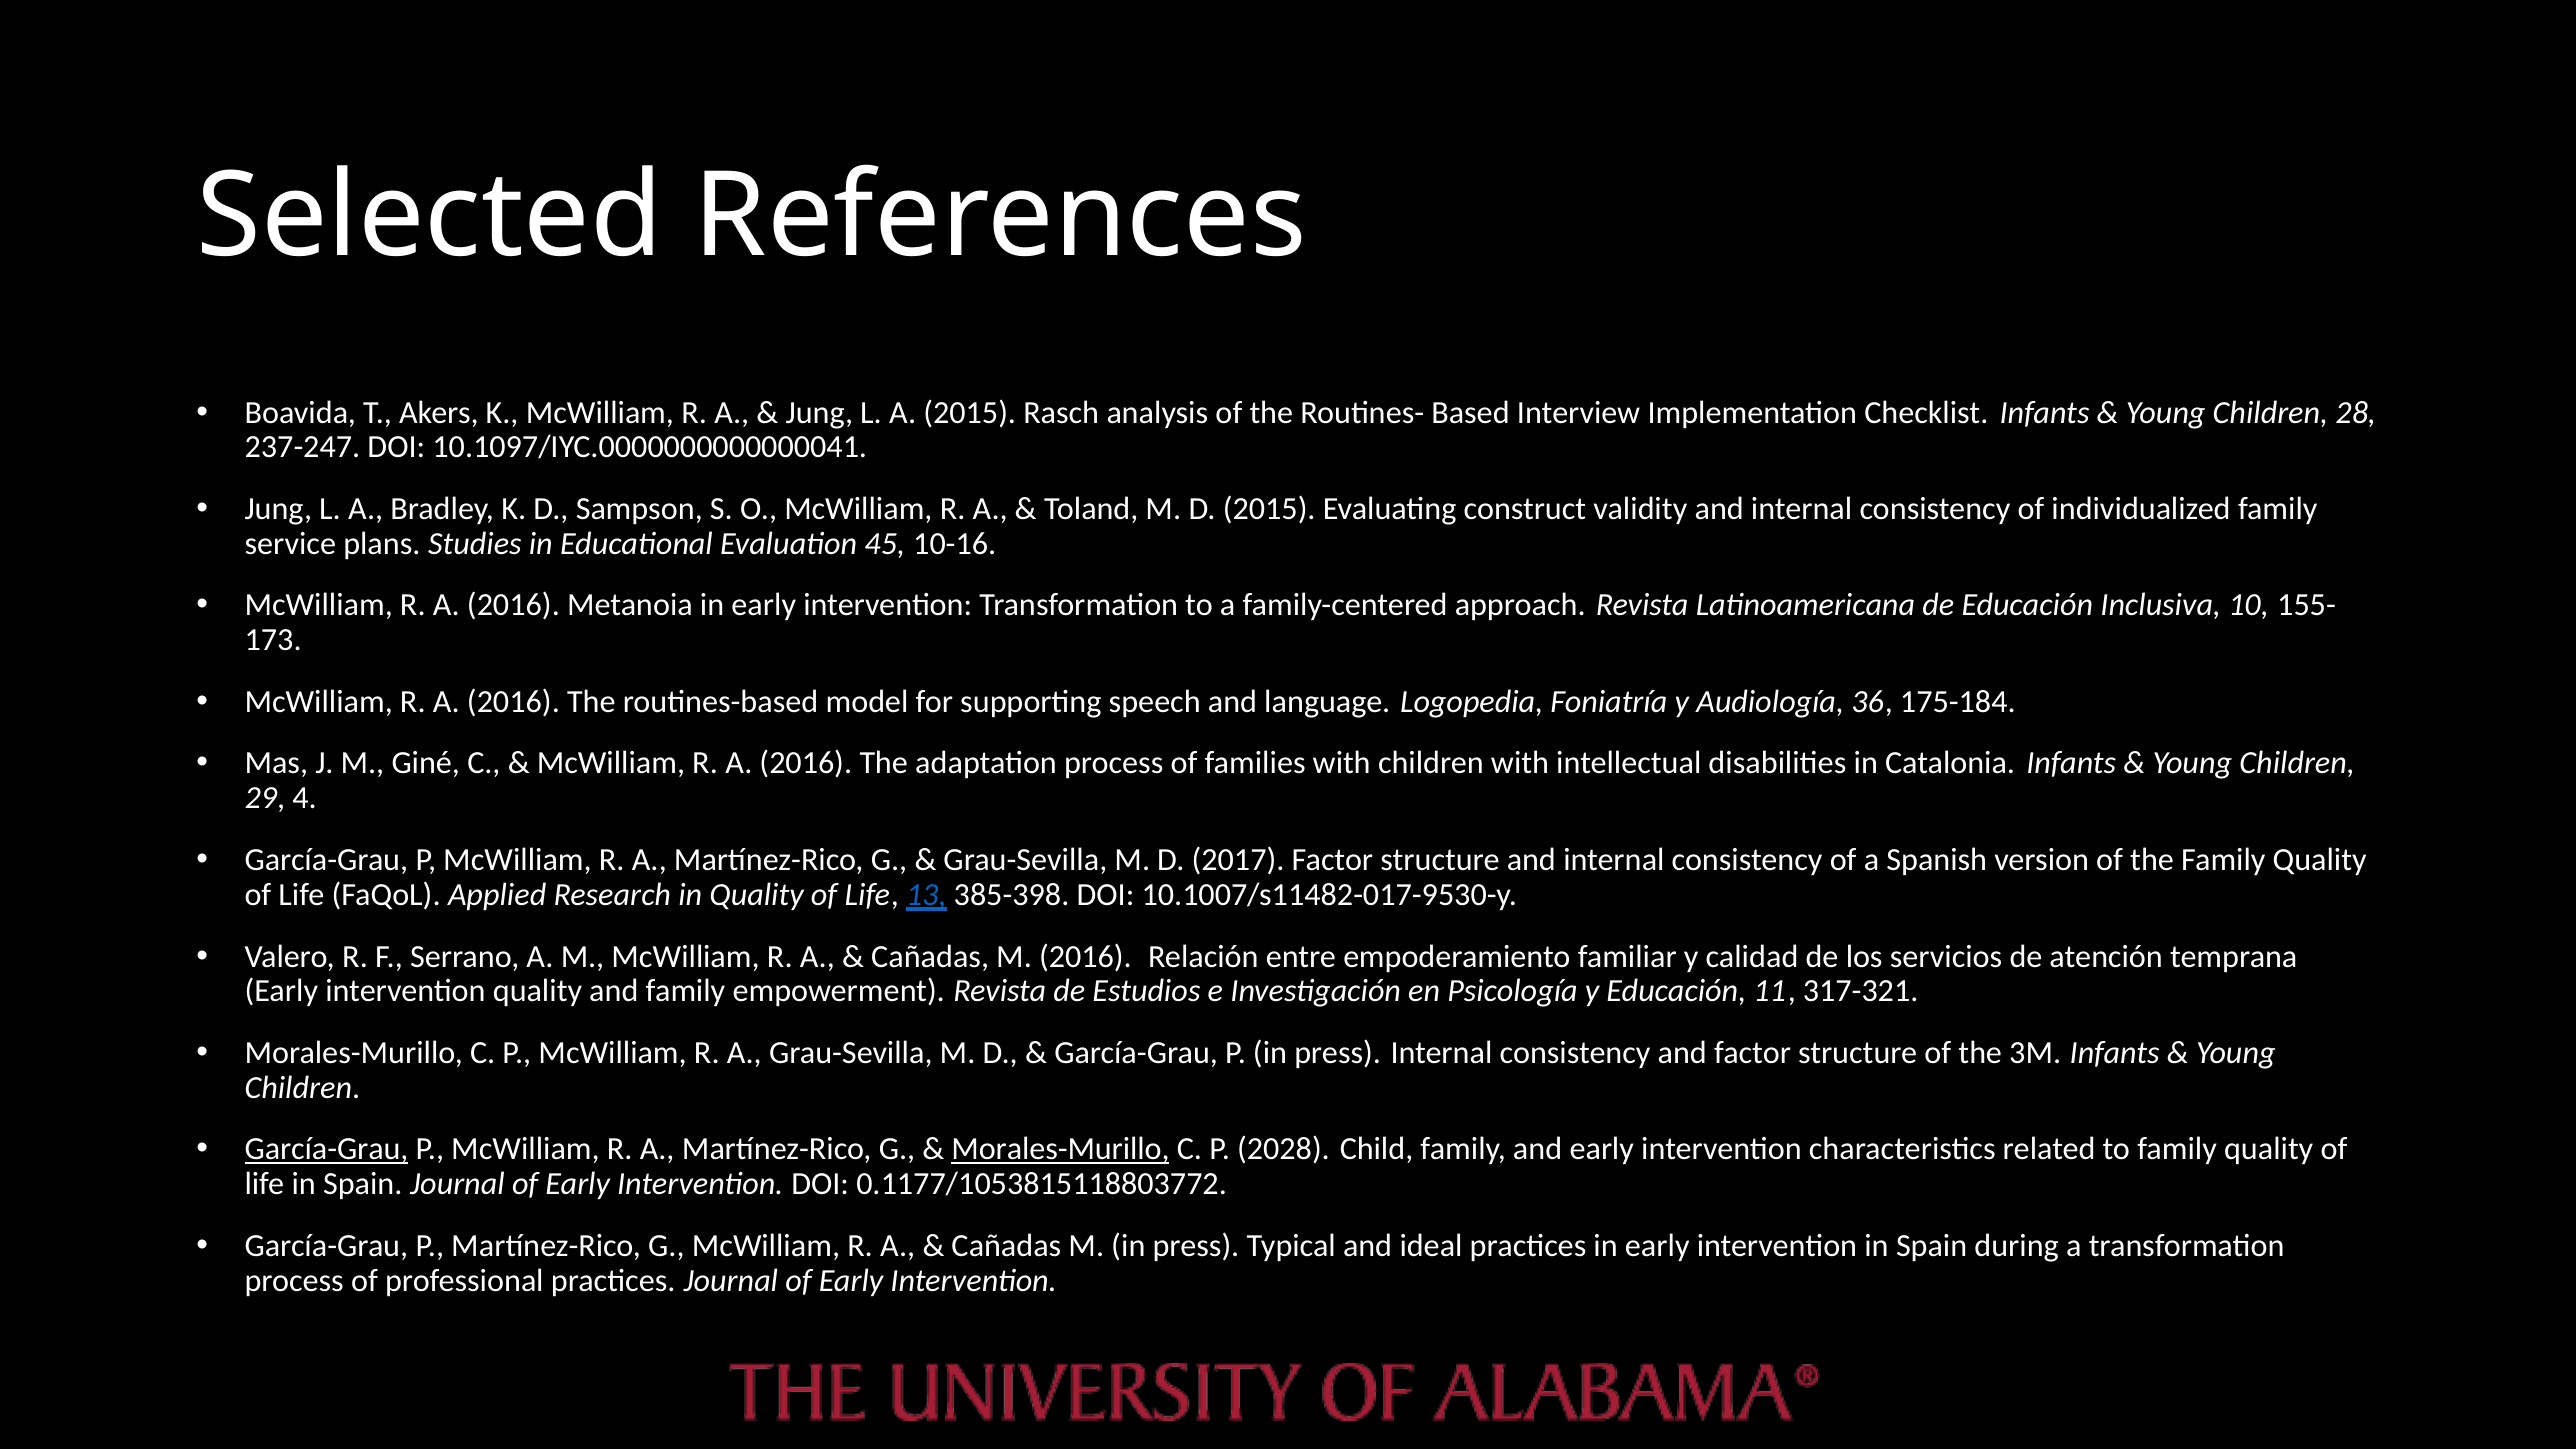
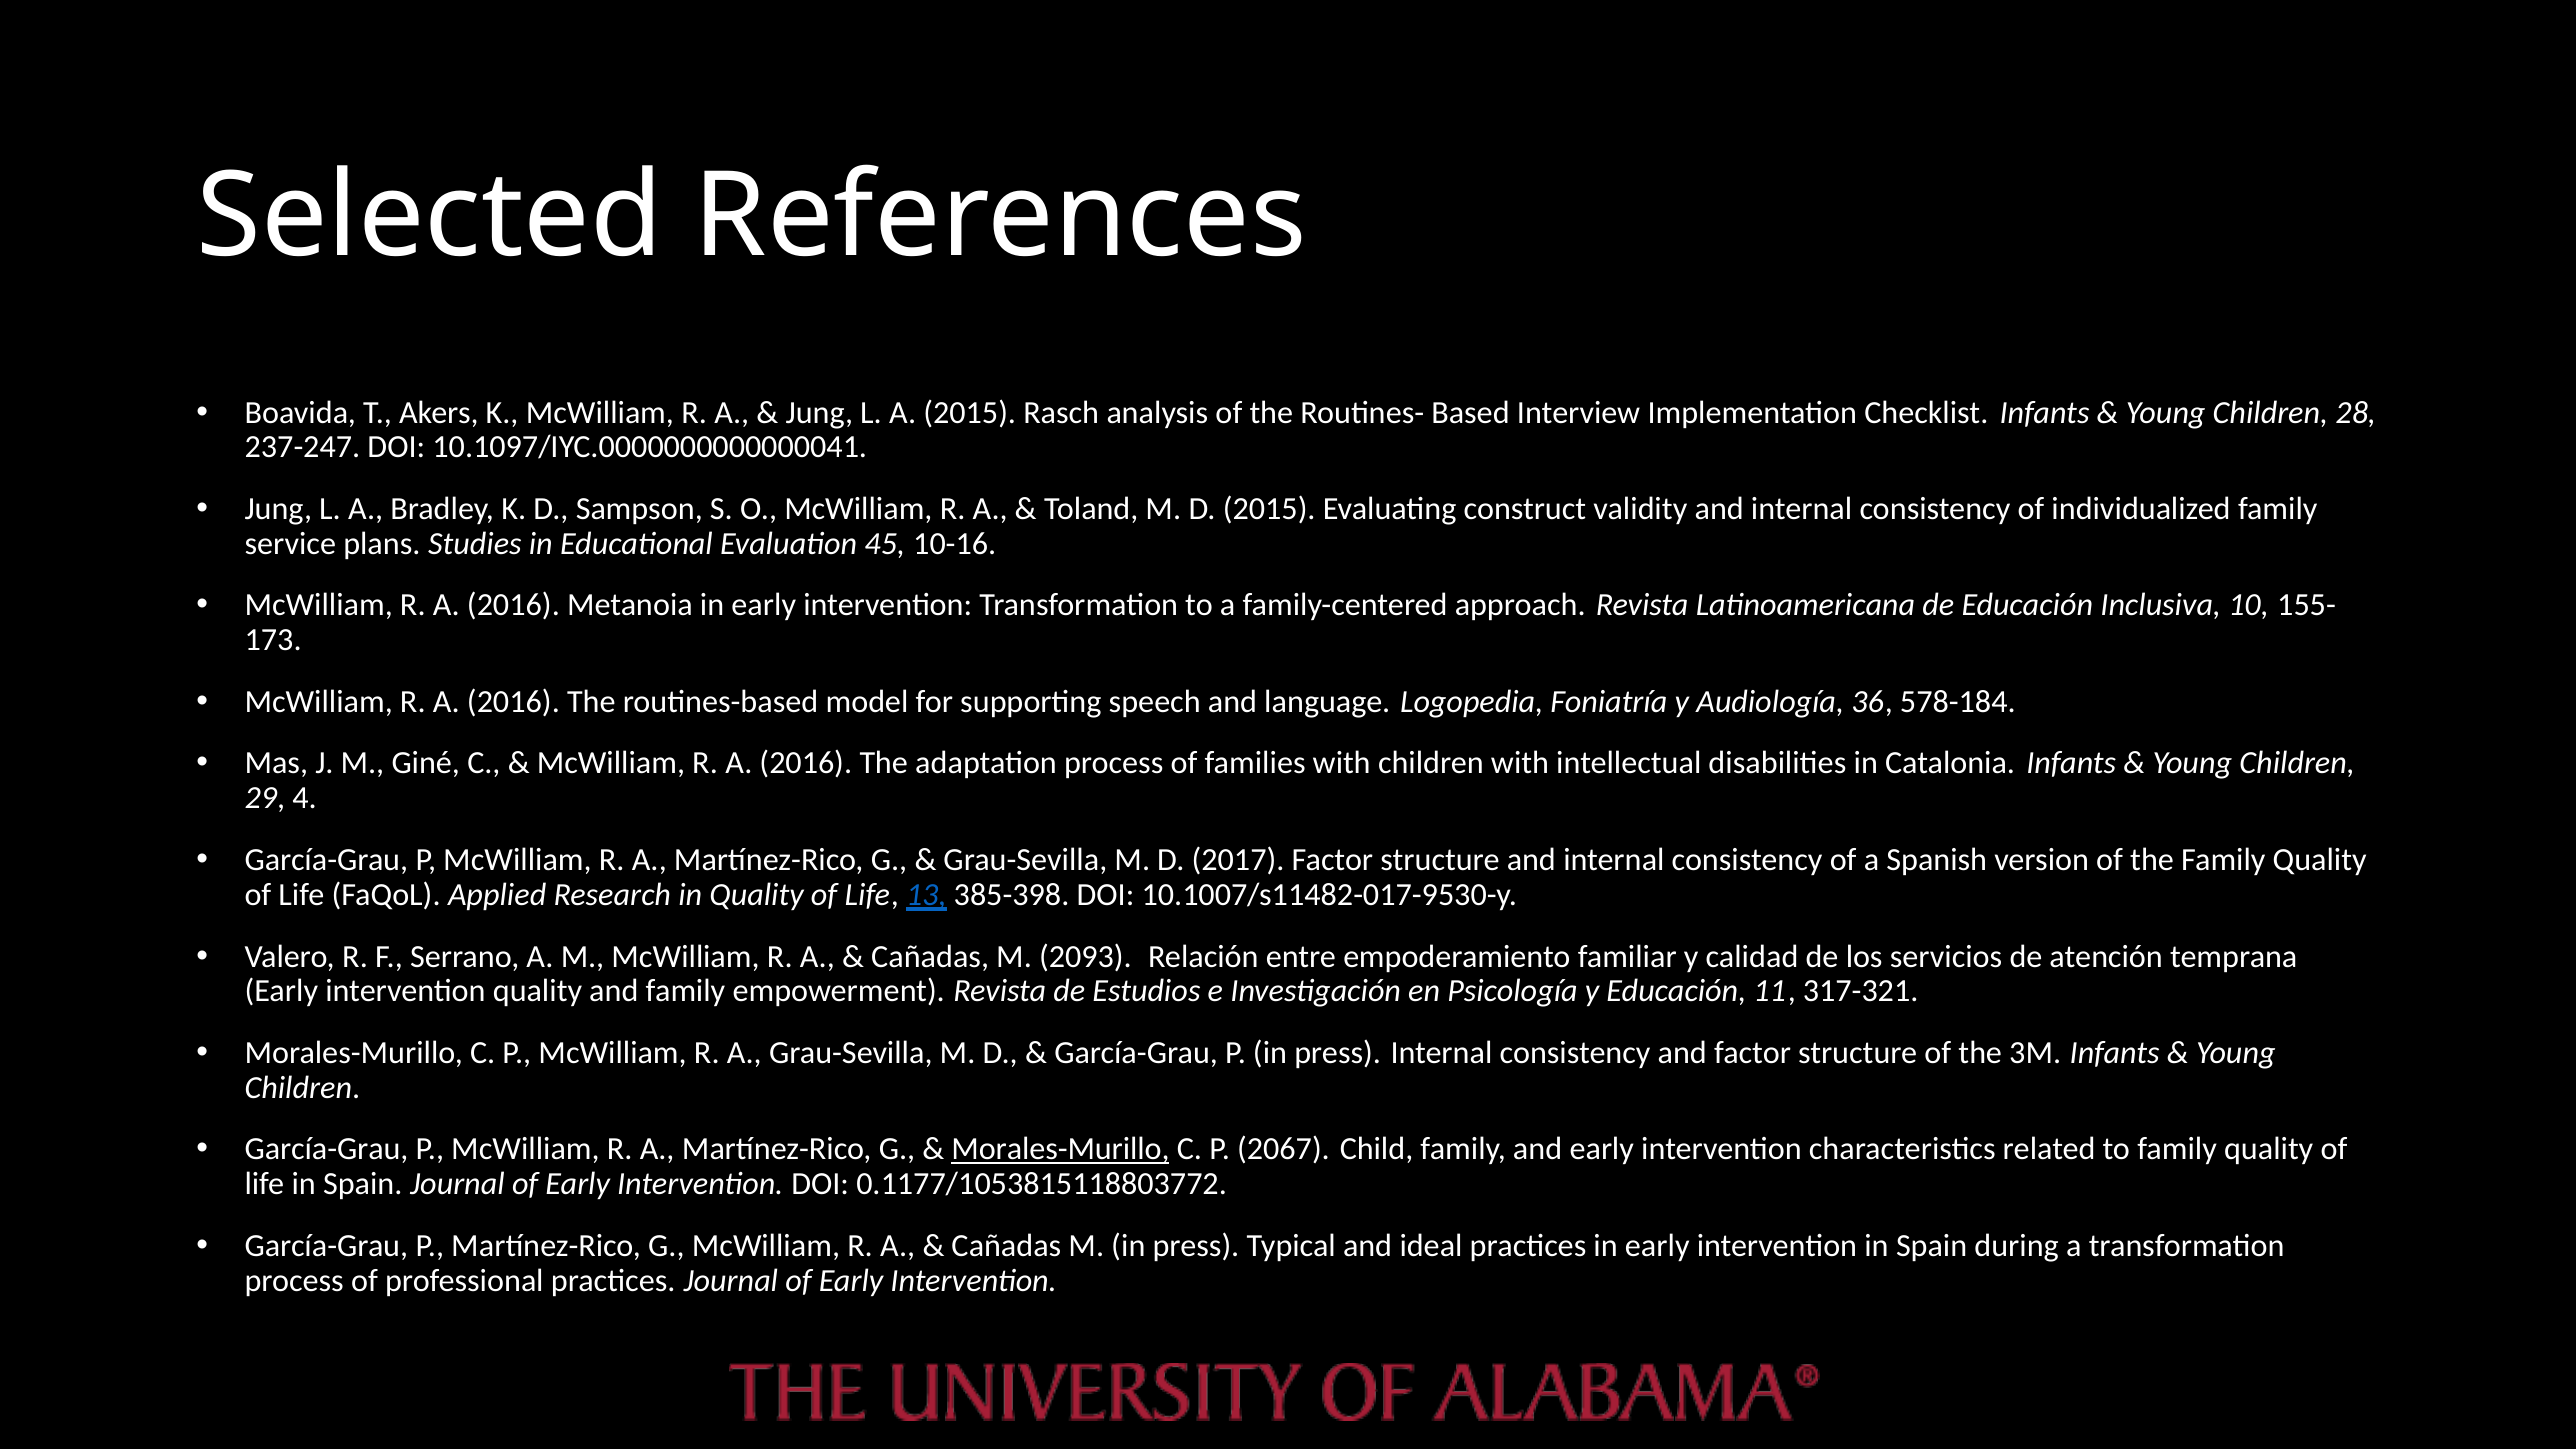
175-184: 175-184 -> 578-184 (1958, 702)
M 2016: 2016 -> 2093 (1085, 957)
García-Grau underline: present -> none (327, 1149)
2028: 2028 -> 2067 (1284, 1149)
